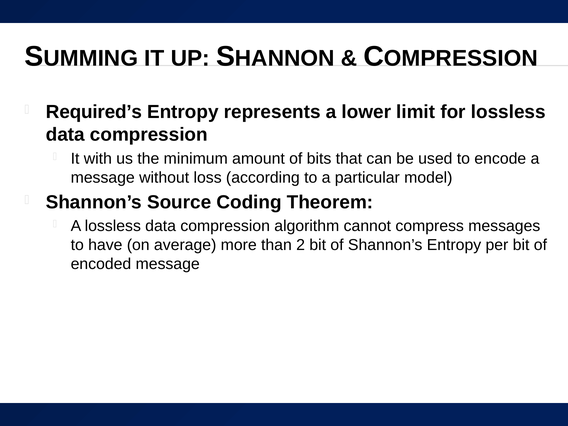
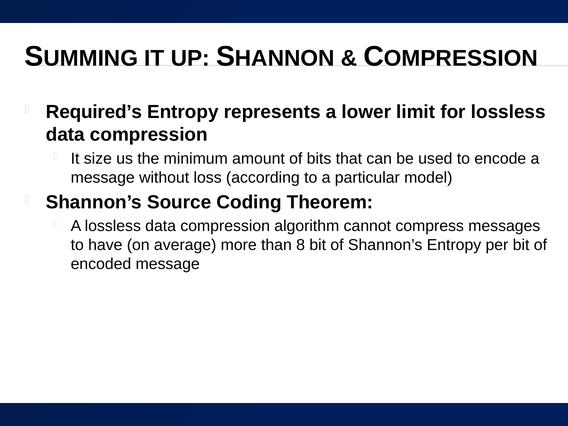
with: with -> size (98, 159)
2: 2 -> 8 (301, 245)
